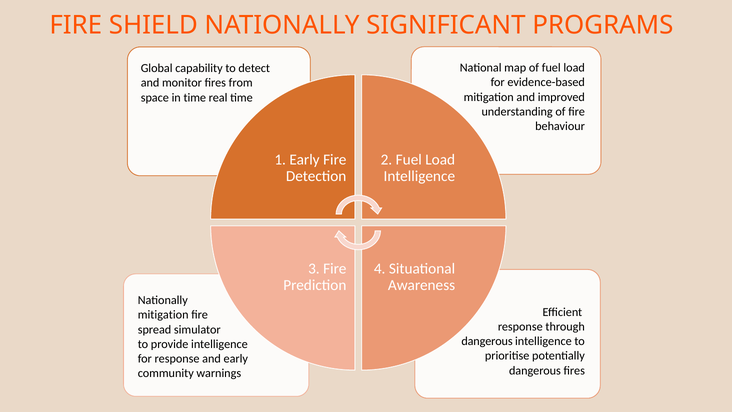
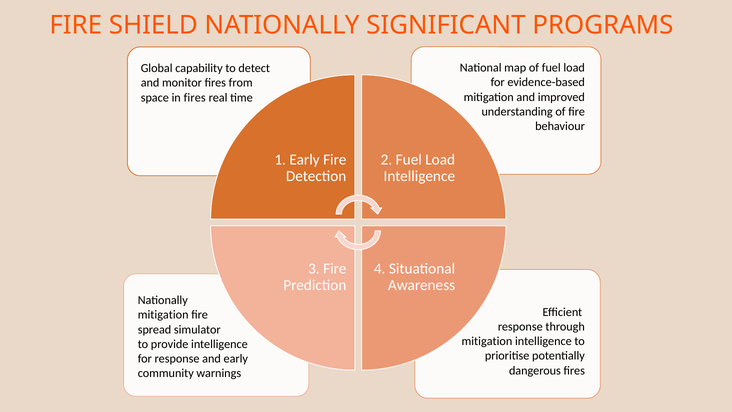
in time: time -> fires (195, 97)
dangerous: dangerous -> mitigation (487, 341)
